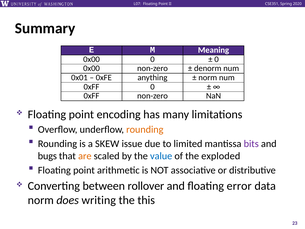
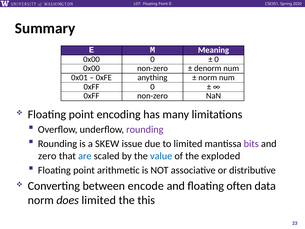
rounding colour: orange -> purple (145, 129)
bugs: bugs -> zero (47, 156)
are colour: orange -> blue (85, 156)
rollover: rollover -> encode (146, 186)
error: error -> often (239, 186)
does writing: writing -> limited (99, 200)
